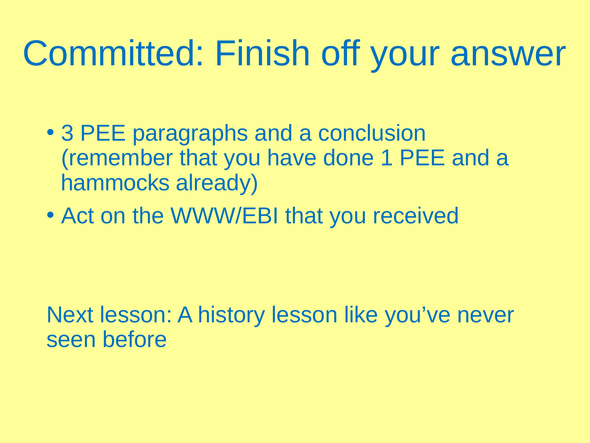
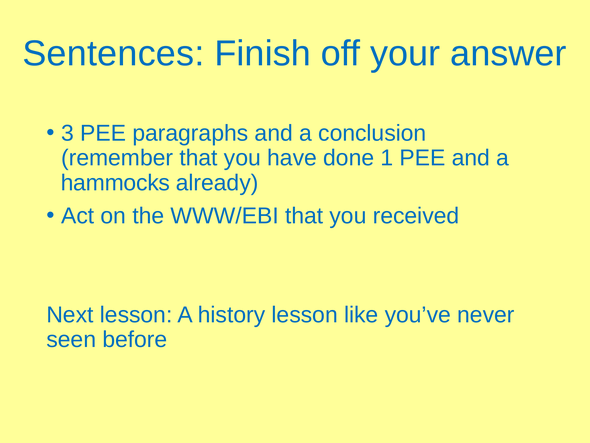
Committed: Committed -> Sentences (113, 54)
